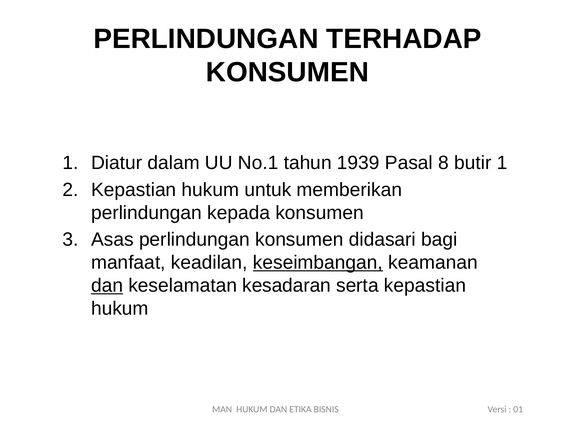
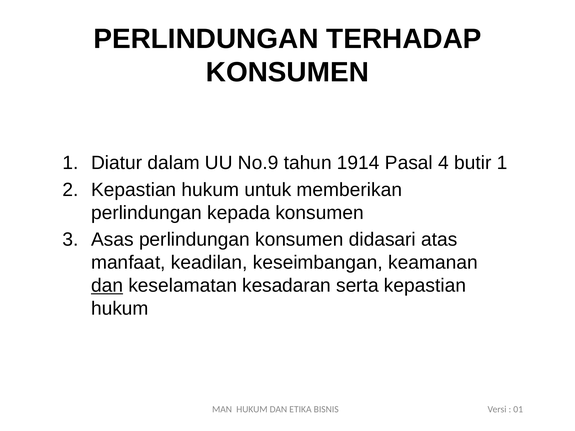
No.1: No.1 -> No.9 (258, 163)
1939: 1939 -> 1914 (358, 163)
8: 8 -> 4 (444, 163)
bagi: bagi -> atas (439, 240)
keseimbangan underline: present -> none (318, 263)
